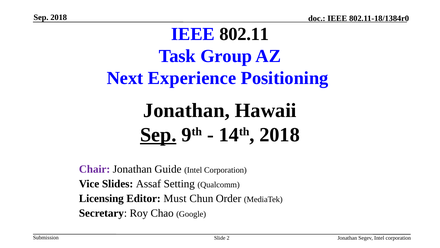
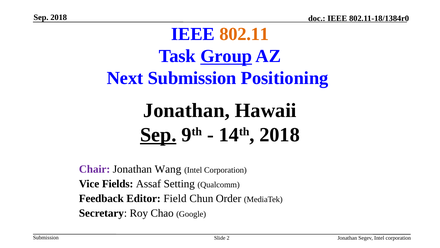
802.11 colour: black -> orange (244, 34)
Group underline: none -> present (226, 56)
Next Experience: Experience -> Submission (192, 78)
Guide: Guide -> Wang (168, 169)
Slides: Slides -> Fields (118, 184)
Licensing: Licensing -> Feedback (101, 198)
Must: Must -> Field (175, 198)
